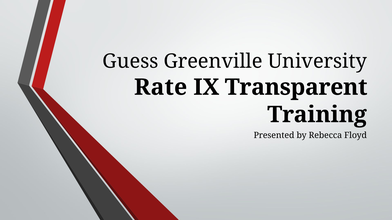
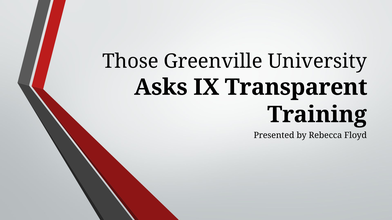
Guess: Guess -> Those (130, 62)
Rate: Rate -> Asks (161, 87)
